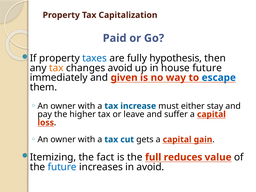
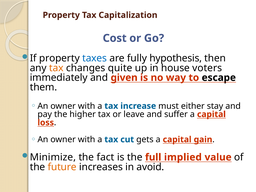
Paid: Paid -> Cost (115, 38)
changes avoid: avoid -> quite (120, 68)
house future: future -> voters (207, 68)
escape colour: blue -> black (219, 78)
Itemizing: Itemizing -> Minimize (53, 157)
reduces: reduces -> implied (183, 157)
future colour: blue -> orange (62, 167)
